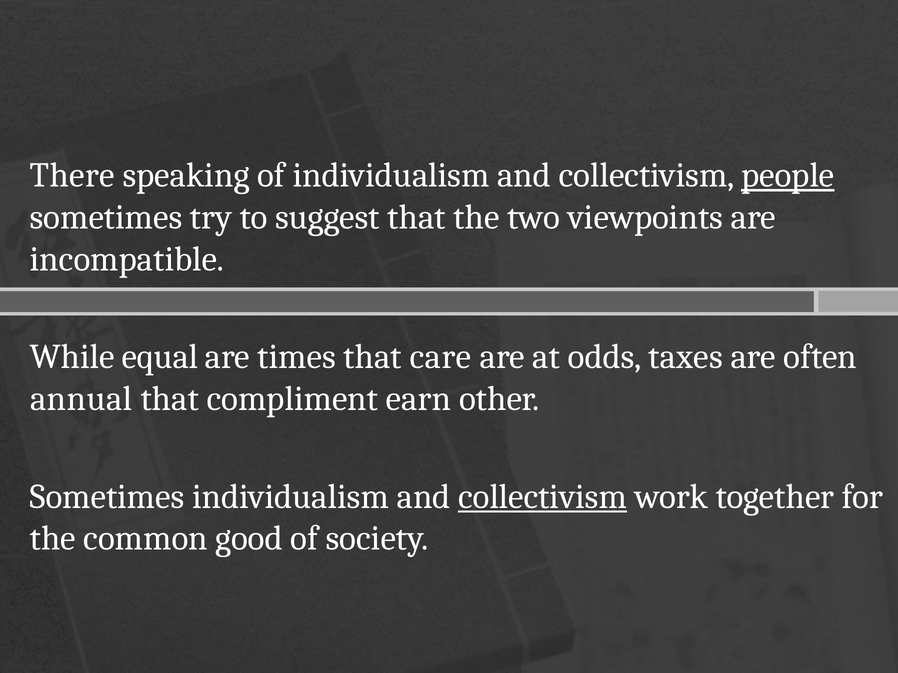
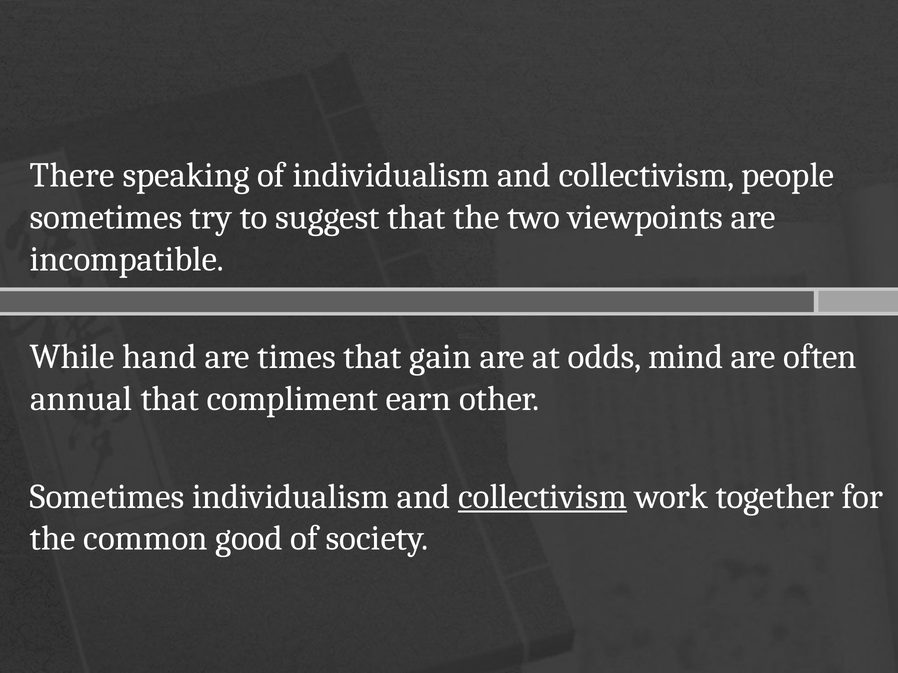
people underline: present -> none (788, 175)
equal: equal -> hand (159, 357)
care: care -> gain (441, 357)
taxes: taxes -> mind (686, 357)
